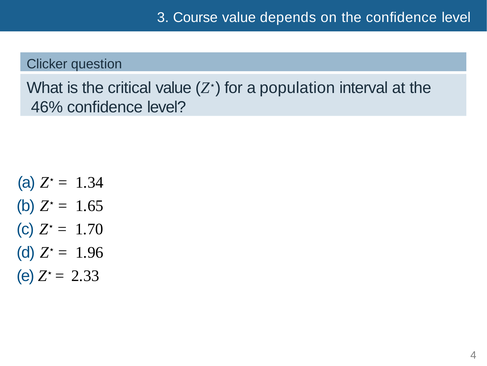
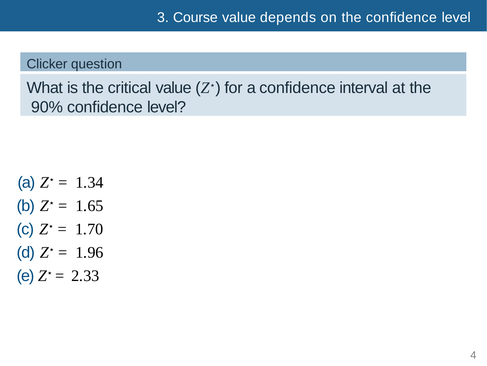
a population: population -> confidence (297, 88)
46%: 46% -> 90% (47, 107)
